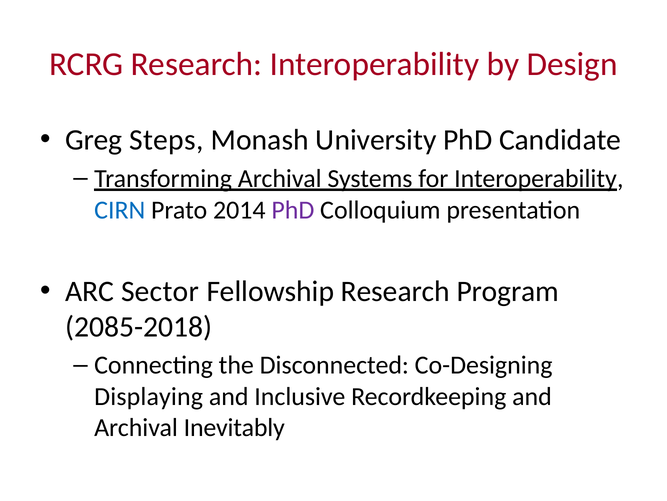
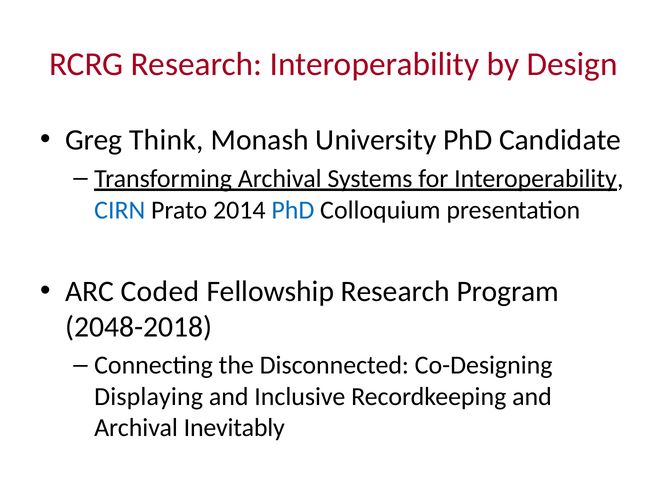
Steps: Steps -> Think (166, 140)
PhD colour: purple -> blue (293, 210)
Sector: Sector -> Coded (160, 291)
2085-2018: 2085-2018 -> 2048-2018 (139, 327)
